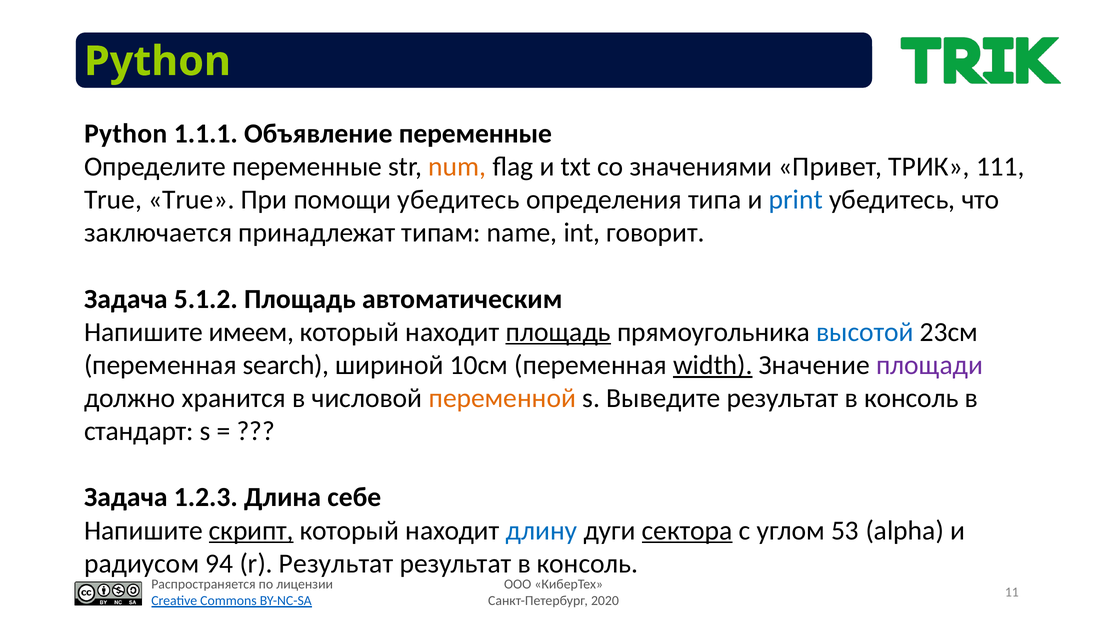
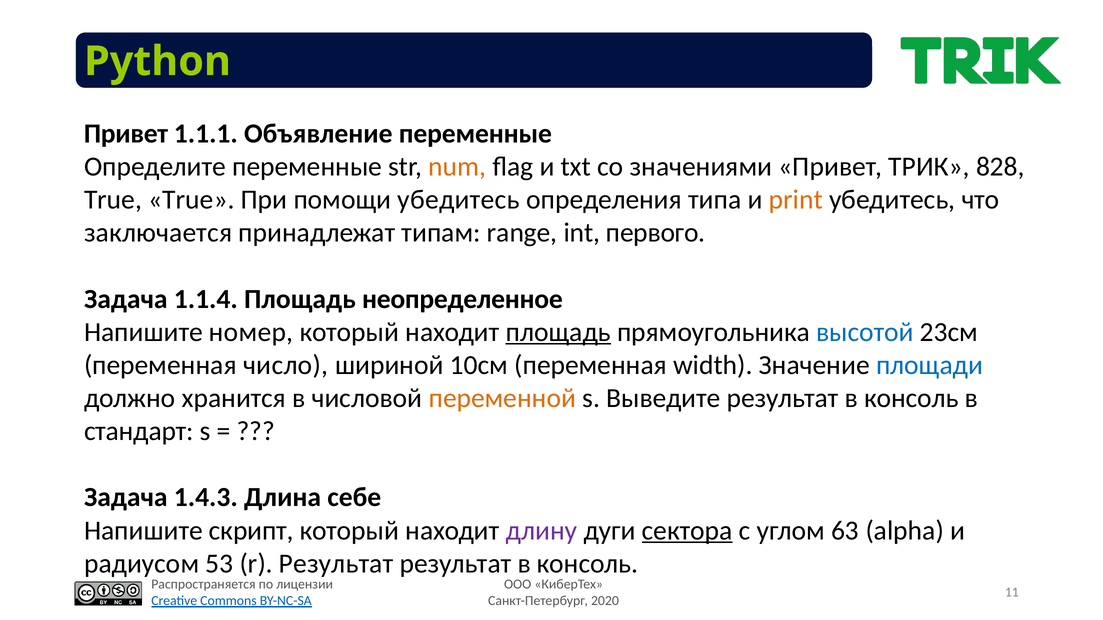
Python: Python -> Привет (126, 134)
111: 111 -> 828 (1000, 167)
print colour: blue -> orange (796, 200)
name: name -> range (522, 233)
говорит: говорит -> первого (656, 233)
5.1.2: 5.1.2 -> 1.1.4 (206, 299)
автоматическим: автоматическим -> неопределенное (462, 299)
имеем: имеем -> номер (251, 332)
search: search -> число (286, 365)
width underline: present -> none (713, 365)
площади colour: purple -> blue (930, 365)
1.2.3: 1.2.3 -> 1.4.3 (206, 498)
скрипт underline: present -> none (251, 531)
длину colour: blue -> purple (542, 531)
53: 53 -> 63 (845, 531)
94: 94 -> 53 (219, 564)
